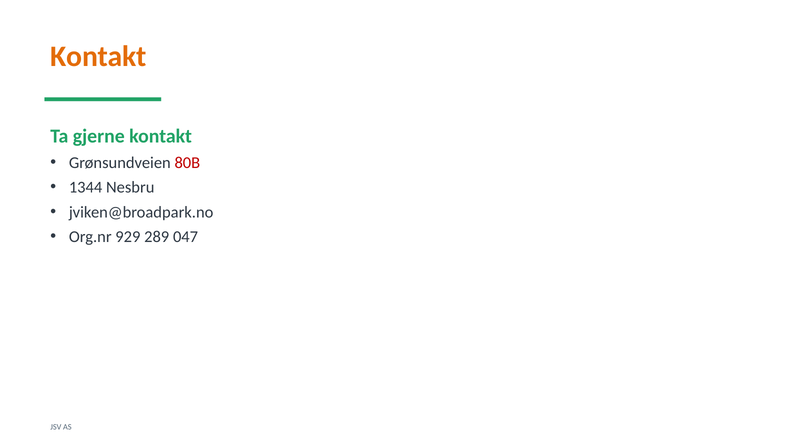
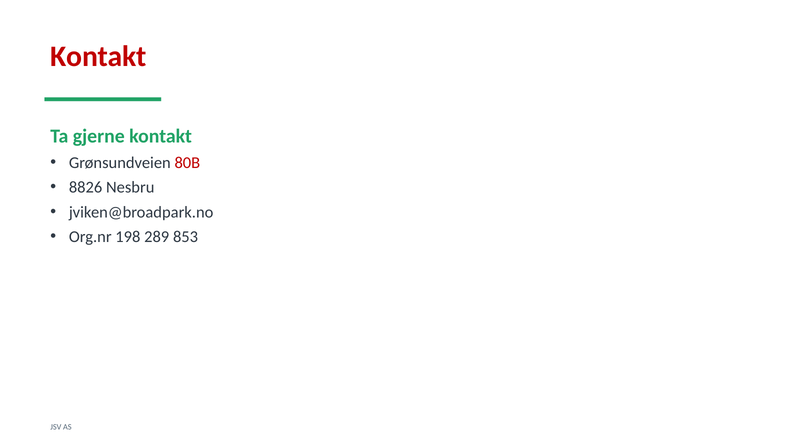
Kontakt colour: orange -> red (99, 56)
1344: 1344 -> 8826 (86, 187)
929: 929 -> 198 (128, 237)
047: 047 -> 853 (186, 237)
